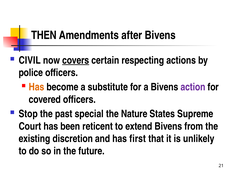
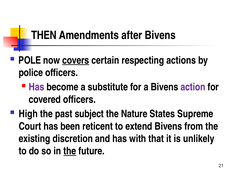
CIVIL: CIVIL -> POLE (30, 60)
Has colour: orange -> purple (36, 87)
Stop: Stop -> High (28, 113)
special: special -> subject (89, 113)
first: first -> with (138, 138)
the underline: none -> present (70, 150)
